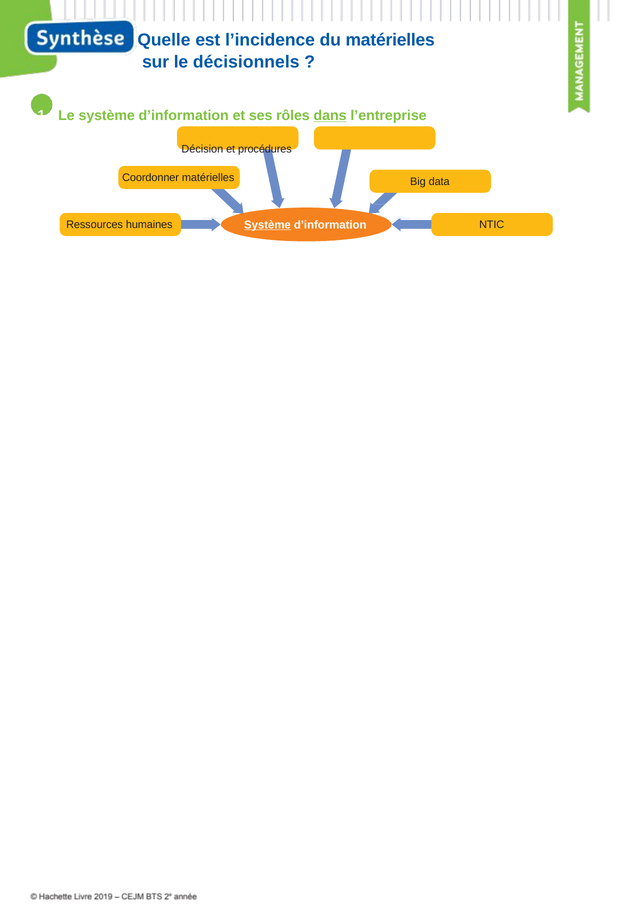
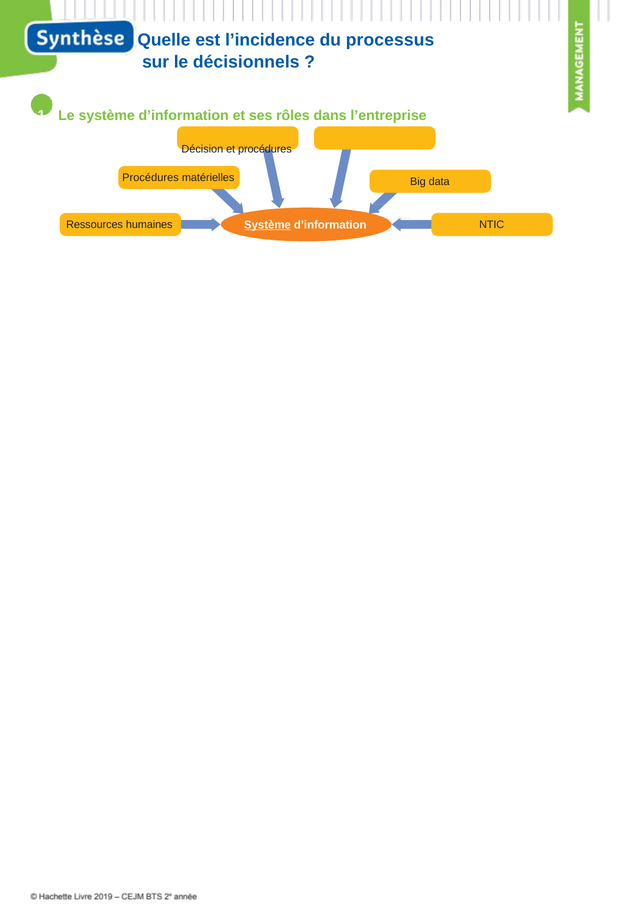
du matérielles: matérielles -> processus (390, 40)
dans underline: present -> none (330, 116)
Coordonner: Coordonner -> Procédures (150, 178)
